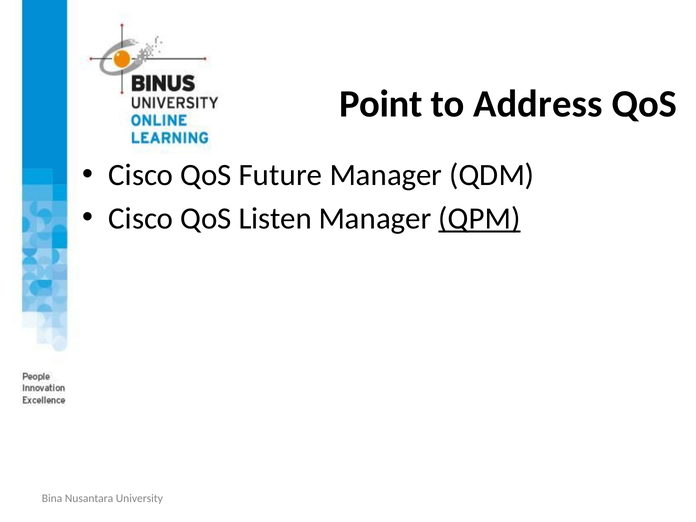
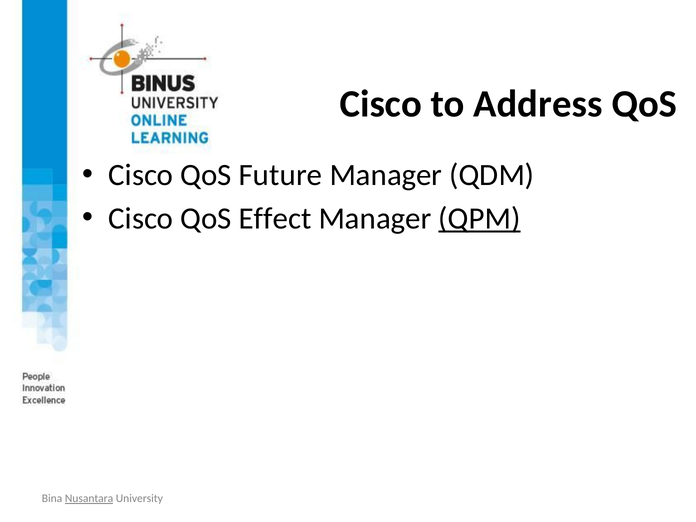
Point: Point -> Cisco (381, 104)
Listen: Listen -> Effect (275, 218)
Nusantara underline: none -> present (89, 499)
